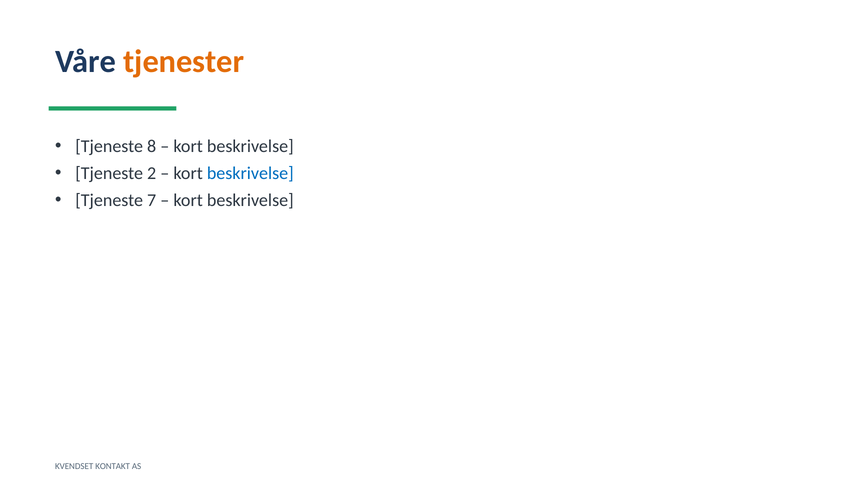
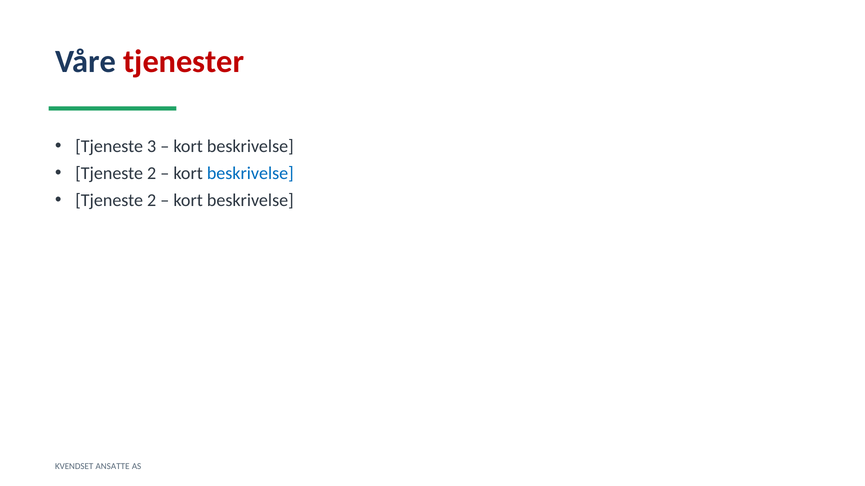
tjenester colour: orange -> red (184, 62)
8: 8 -> 3 (152, 147)
7: 7 -> 2 (152, 201)
KONTAKT: KONTAKT -> ANSATTE (113, 467)
